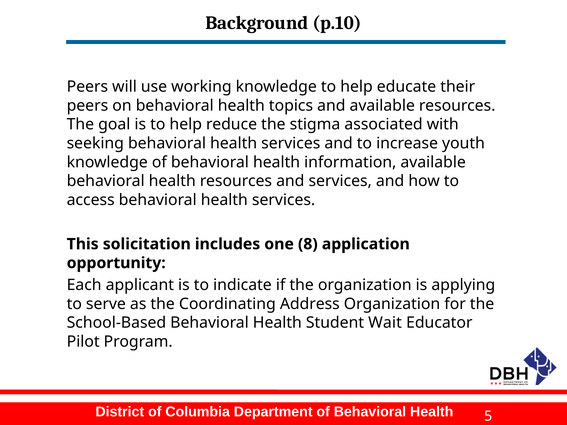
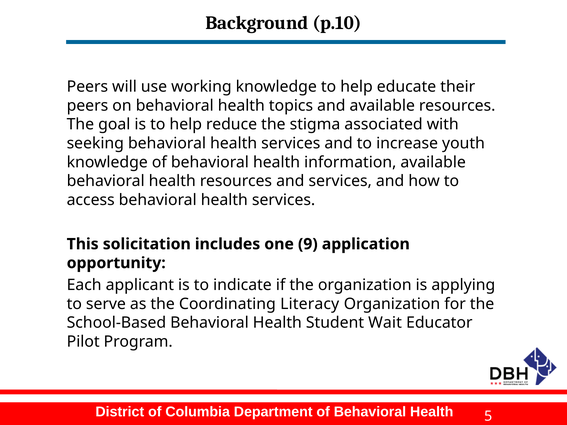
8: 8 -> 9 (308, 244)
Address: Address -> Literacy (310, 304)
